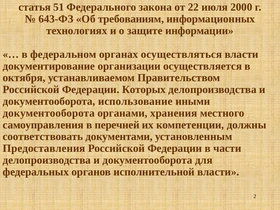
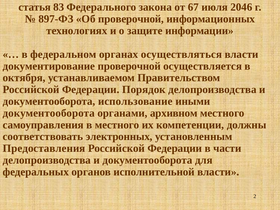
51: 51 -> 83 (59, 7)
22: 22 -> 67 (193, 7)
2000: 2000 -> 2046 (241, 7)
643-ФЗ: 643-ФЗ -> 897-ФЗ (56, 19)
Об требованиям: требованиям -> проверочной (131, 19)
документирование организации: организации -> проверочной (129, 66)
Которых: Которых -> Порядок (144, 90)
хранения: хранения -> архивном (174, 113)
в перечней: перечней -> местного (117, 125)
документами: документами -> электронных (119, 137)
